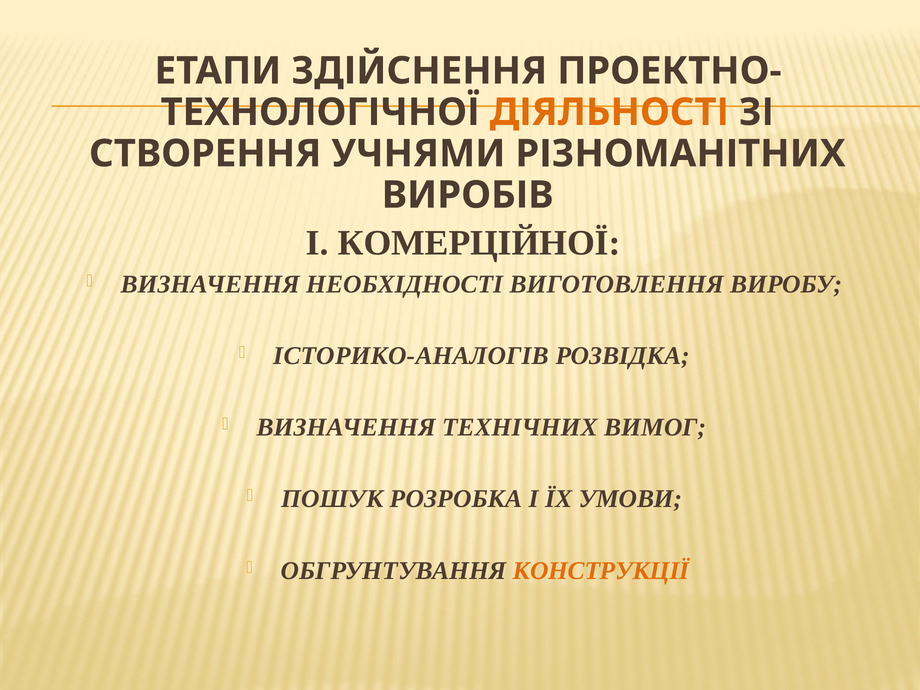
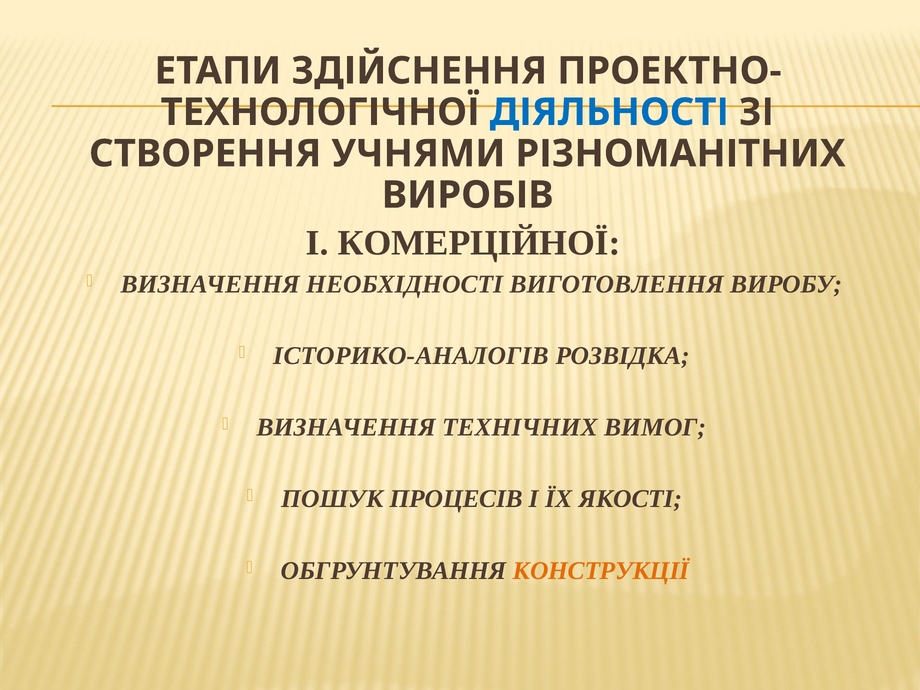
ДІЯЛЬНОСТІ colour: orange -> blue (609, 112)
РОЗРОБКА: РОЗРОБКА -> ПРОЦЕСІВ (456, 499)
УМОВИ: УМОВИ -> ЯКОСТІ (630, 499)
